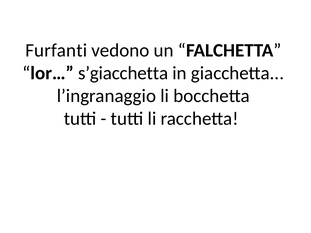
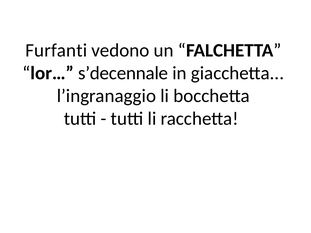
s’giacchetta: s’giacchetta -> s’decennale (123, 73)
